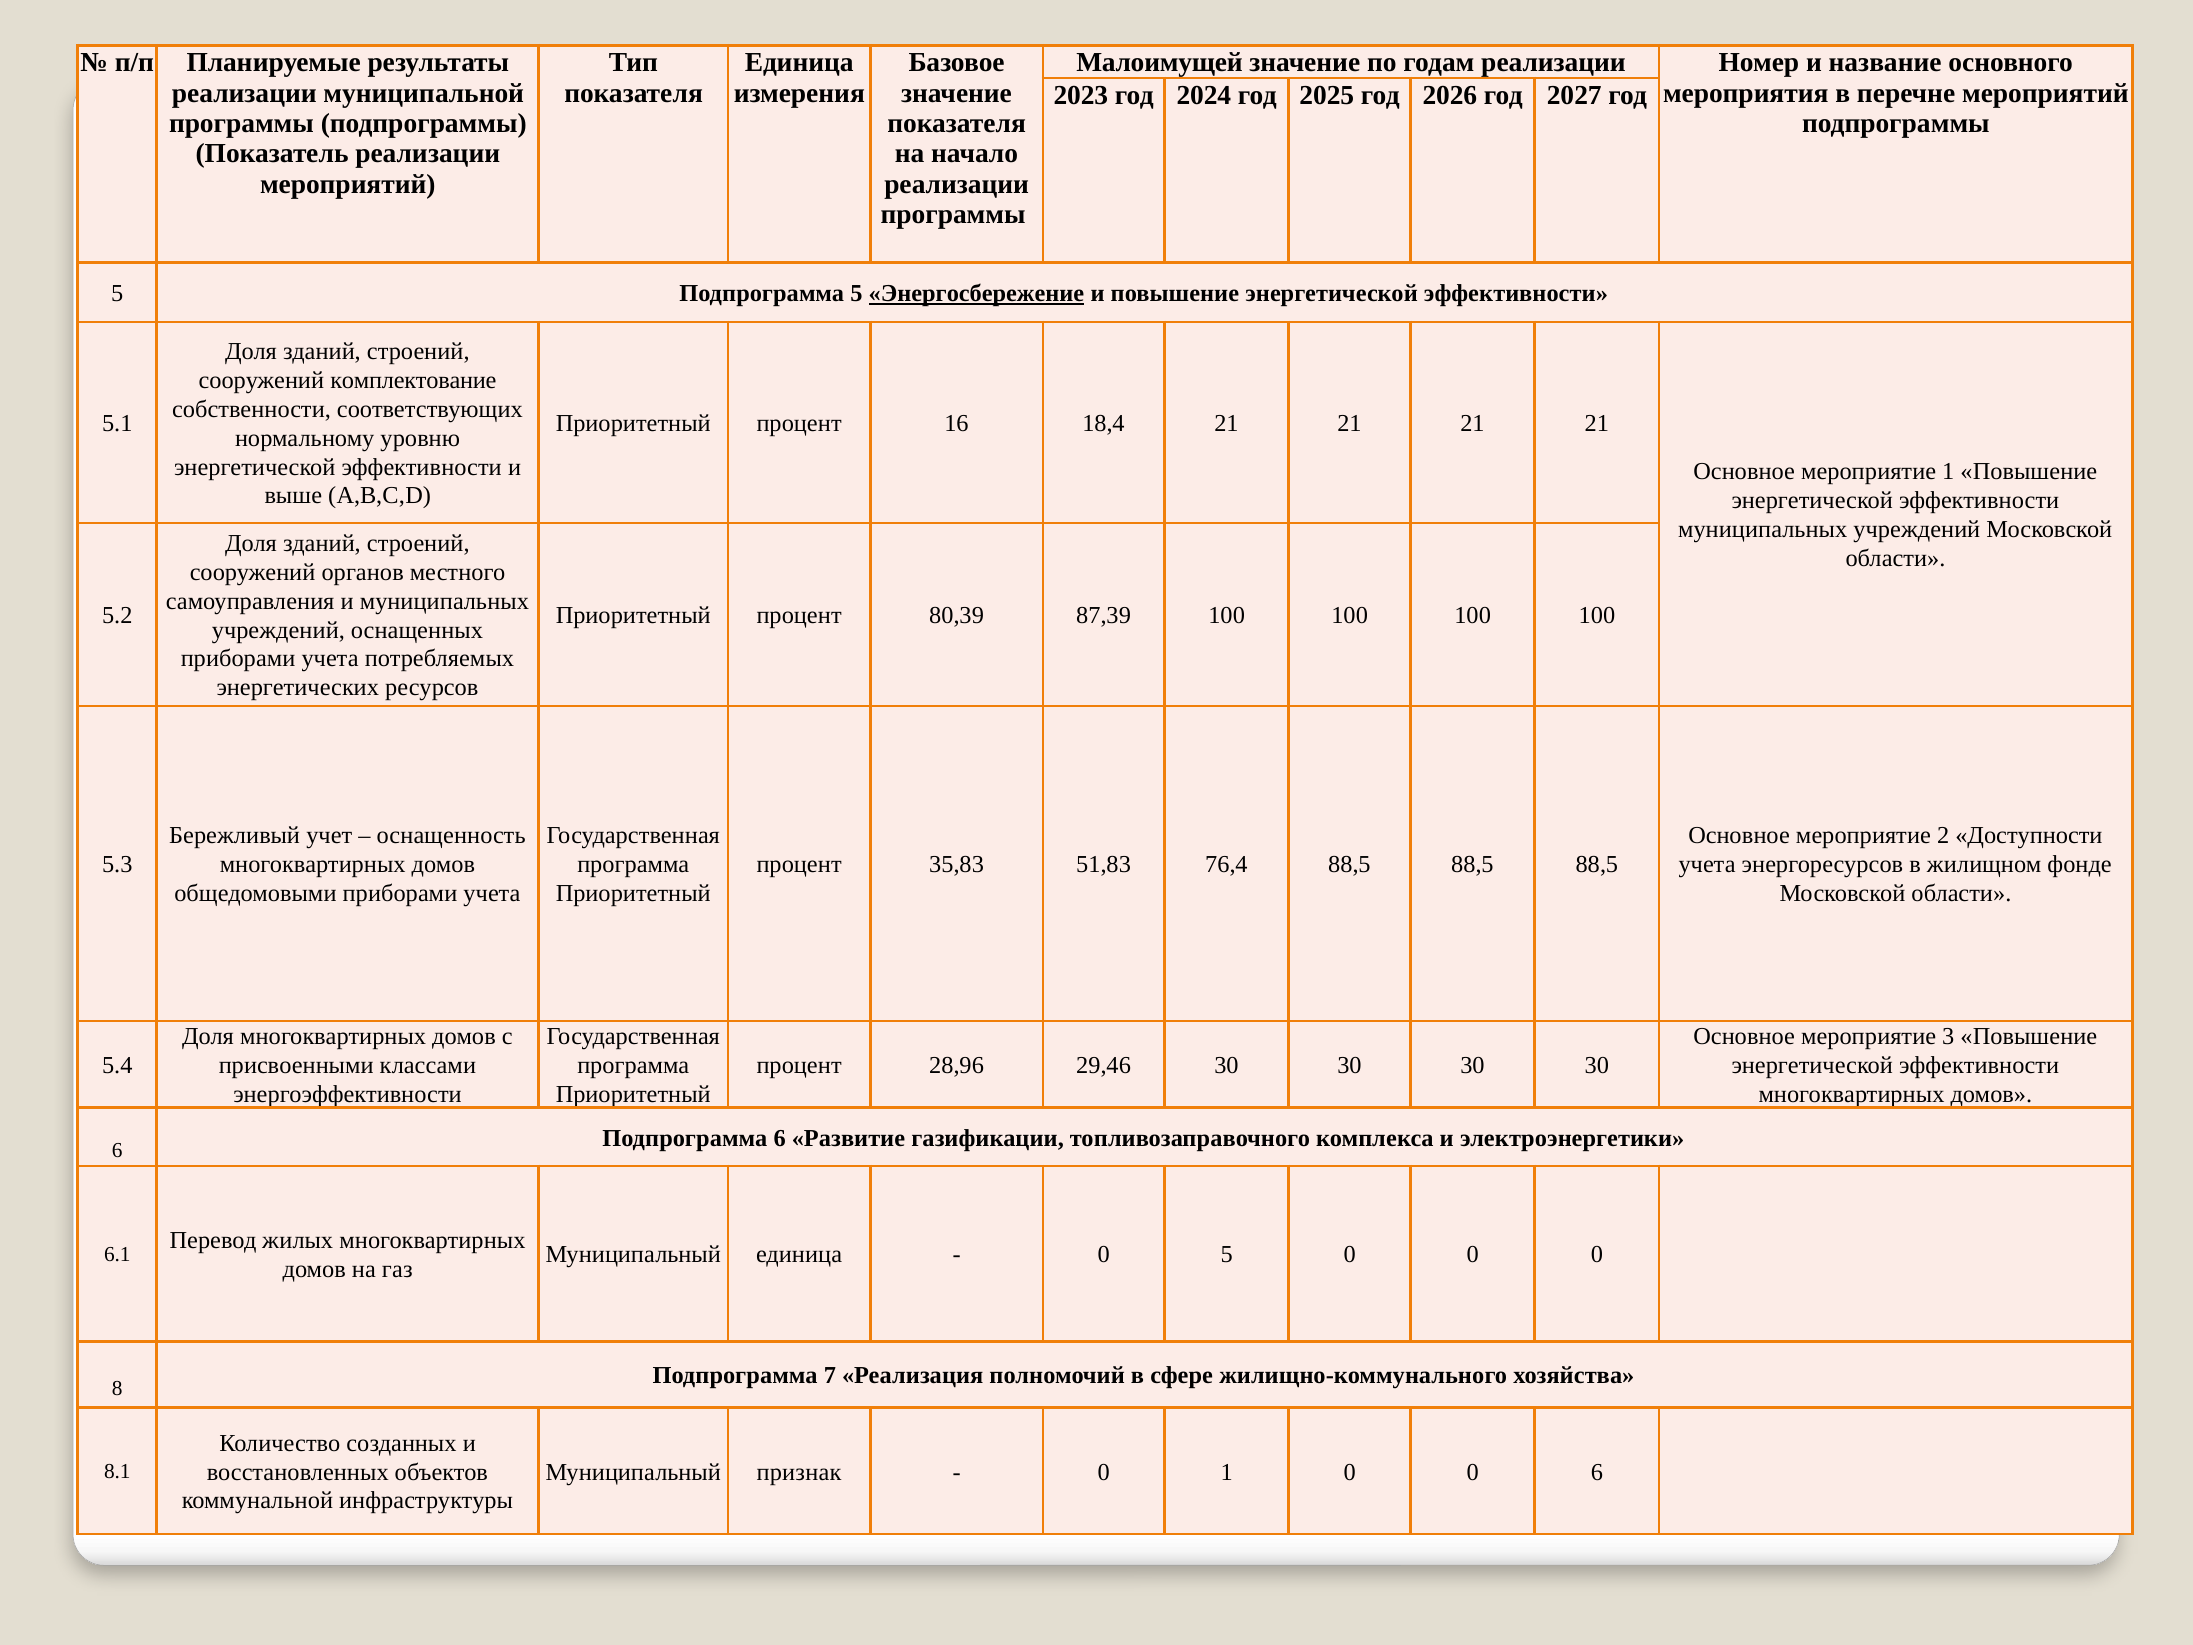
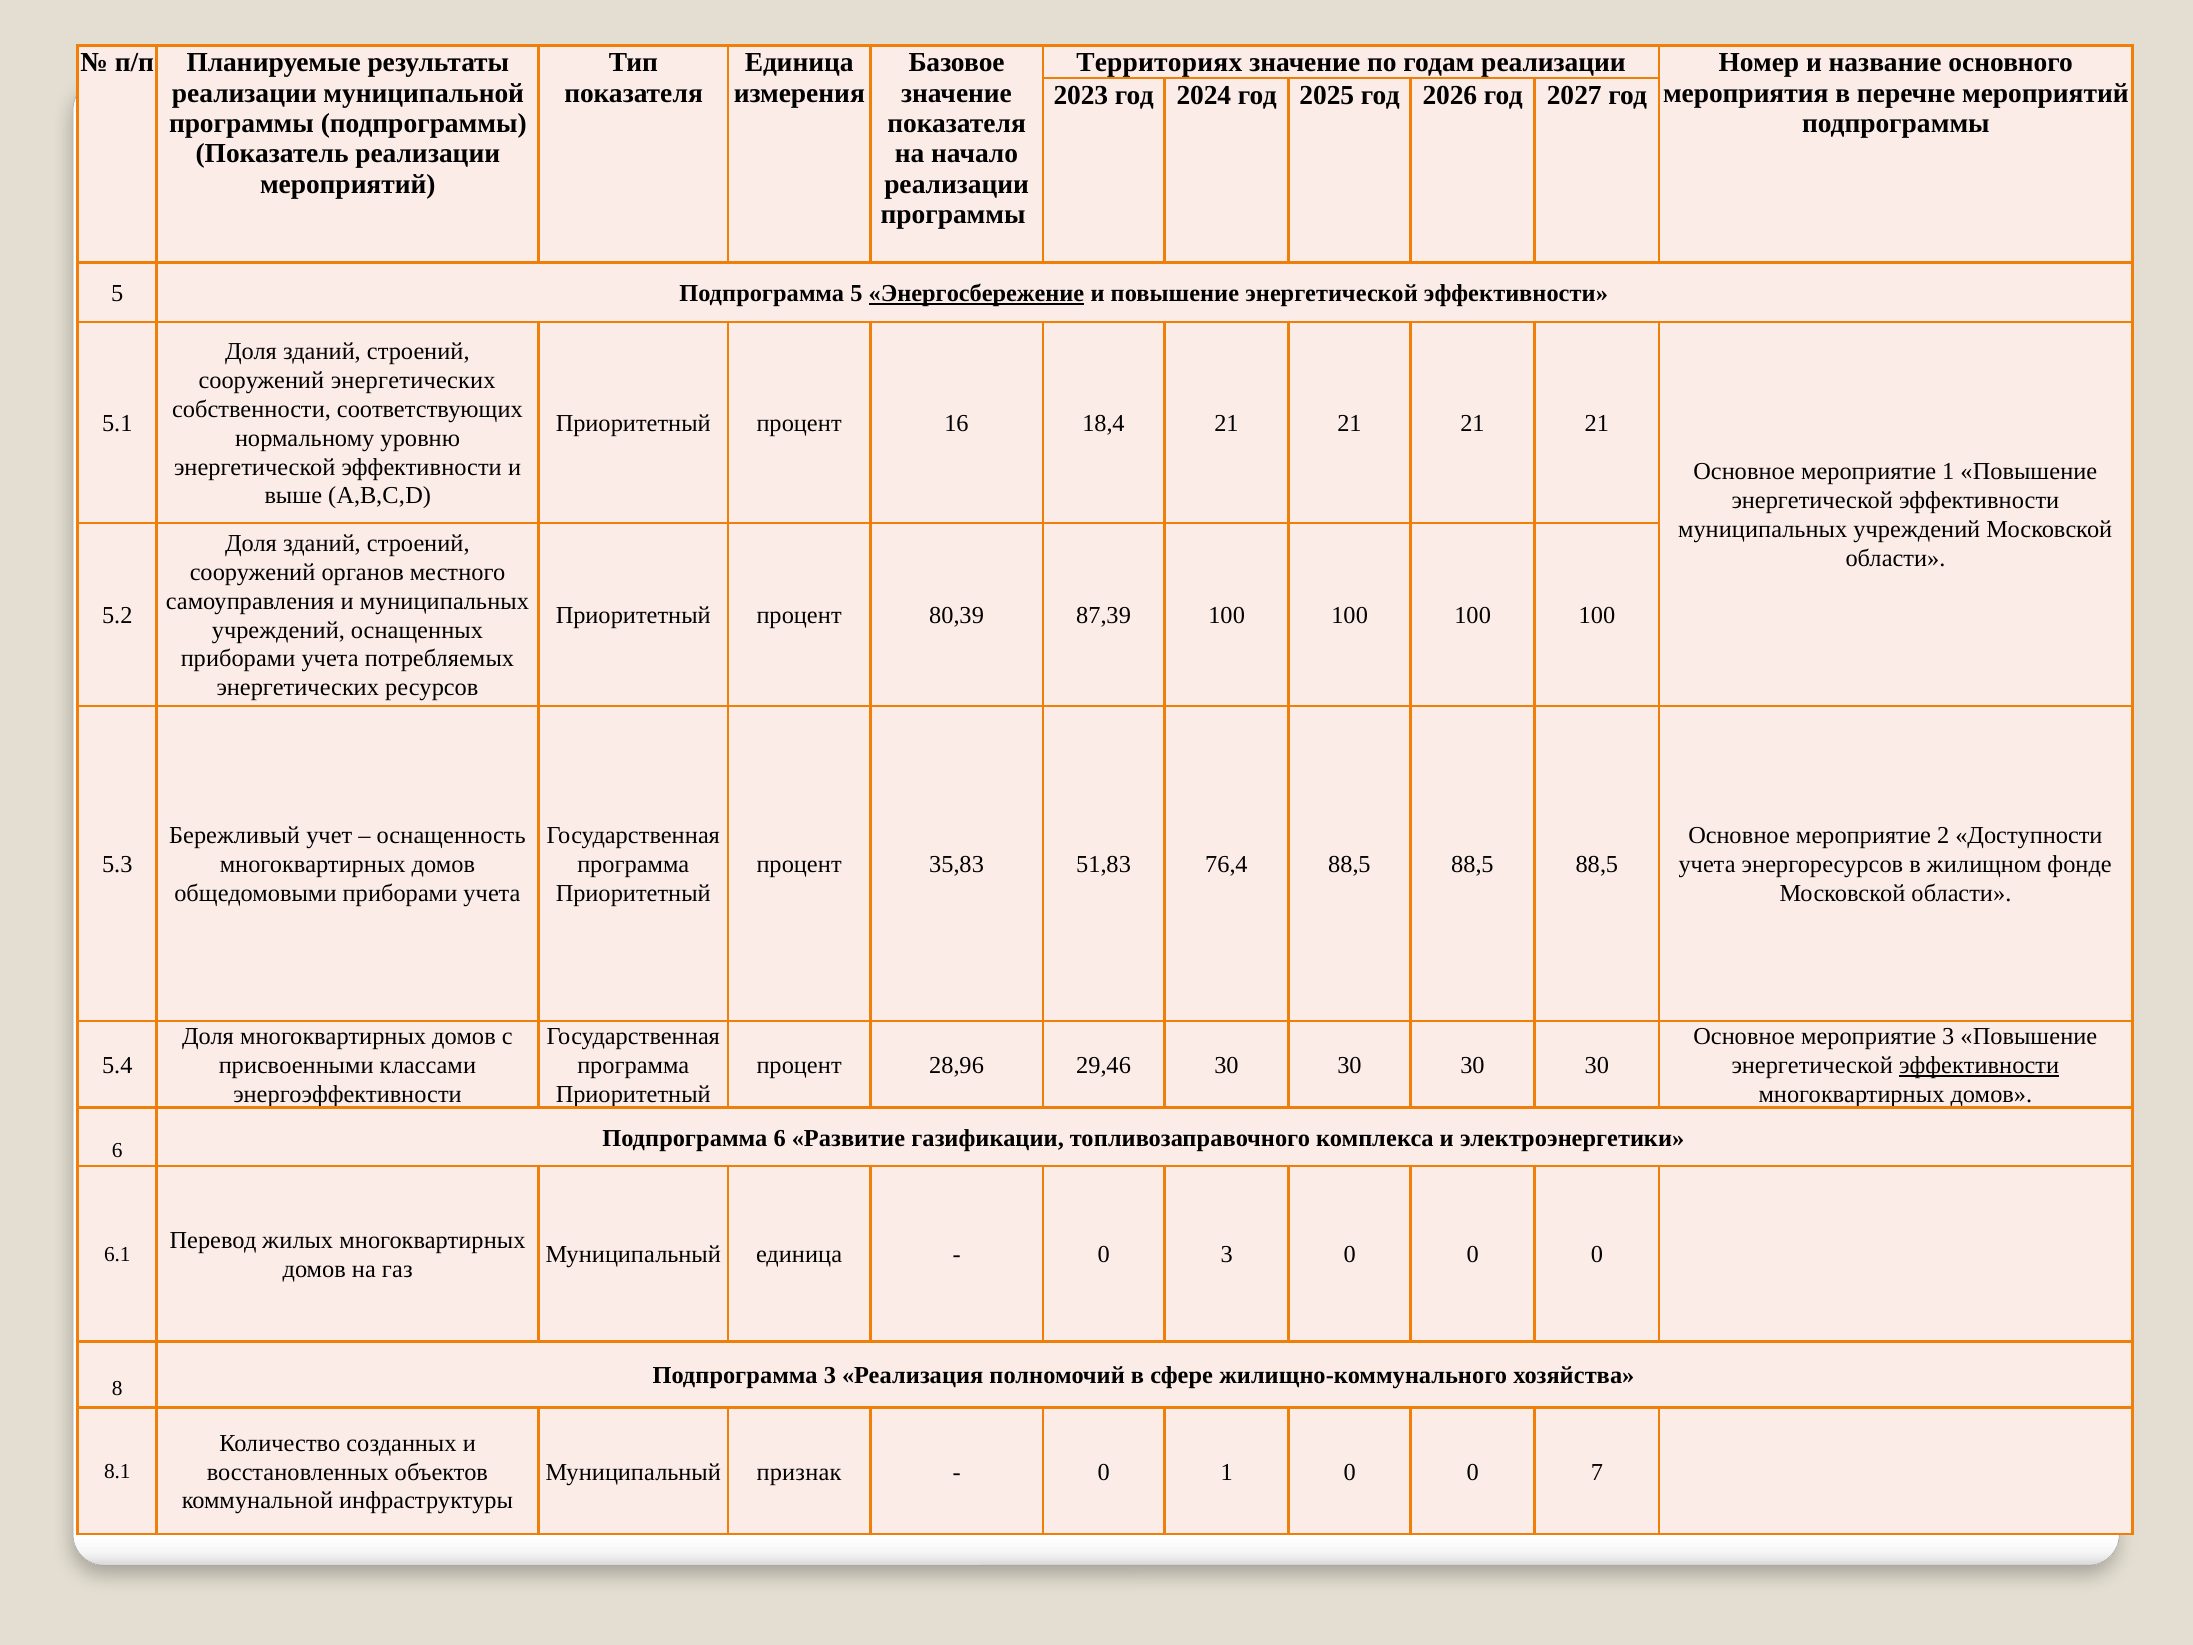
Малоимущей: Малоимущей -> Территориях (1159, 63)
сооружений комплектование: комплектование -> энергетических (413, 380)
эффективности underline: none -> present (1979, 1065)
0 5: 5 -> 3 (1227, 1255)
Подпрограмма 7: 7 -> 3 (830, 1376)
0 6: 6 -> 7 (1597, 1472)
